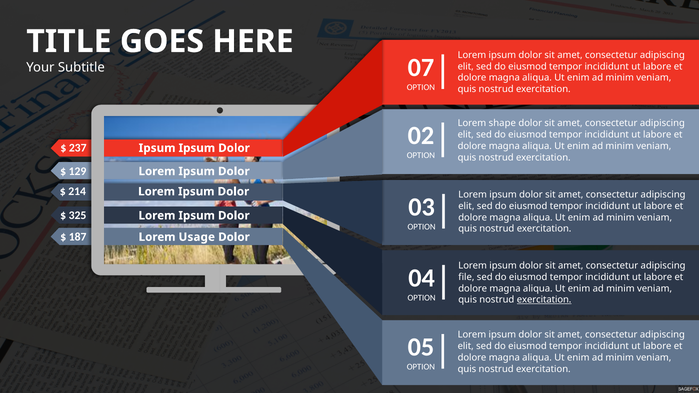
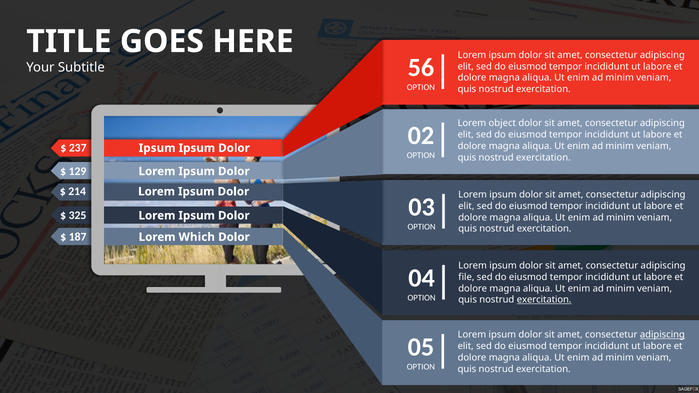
07: 07 -> 56 (421, 68)
shape: shape -> object (502, 123)
Usage: Usage -> Which (197, 237)
adipiscing underline: none -> present (662, 335)
